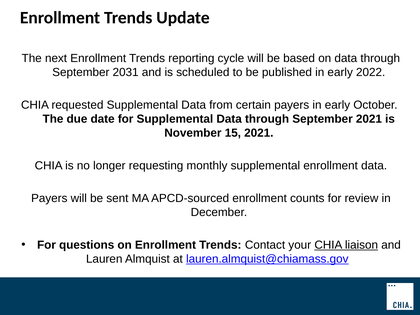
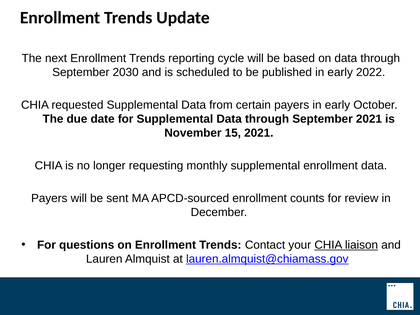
2031: 2031 -> 2030 (126, 72)
